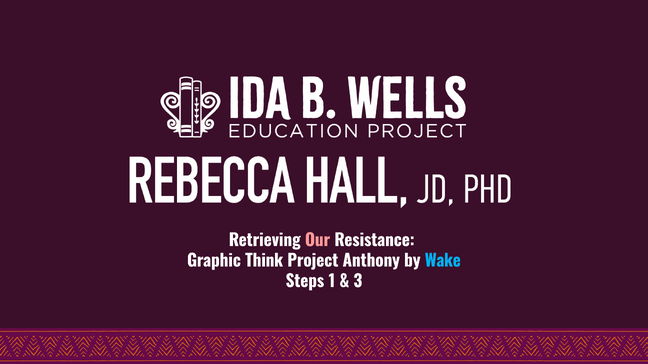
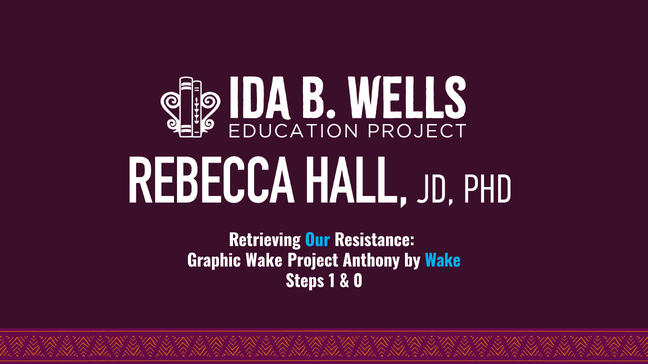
Our colour: pink -> light blue (318, 241)
Graphic Think: Think -> Wake (264, 261)
3: 3 -> 0 (358, 282)
